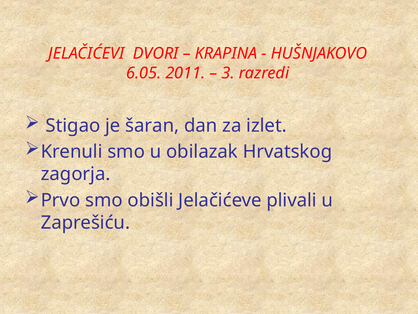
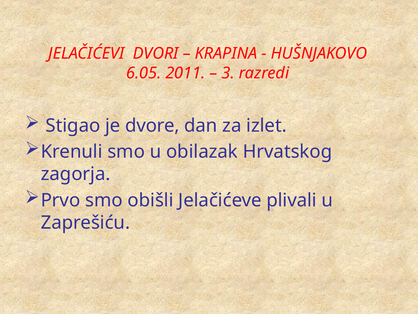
šaran: šaran -> dvore (152, 126)
